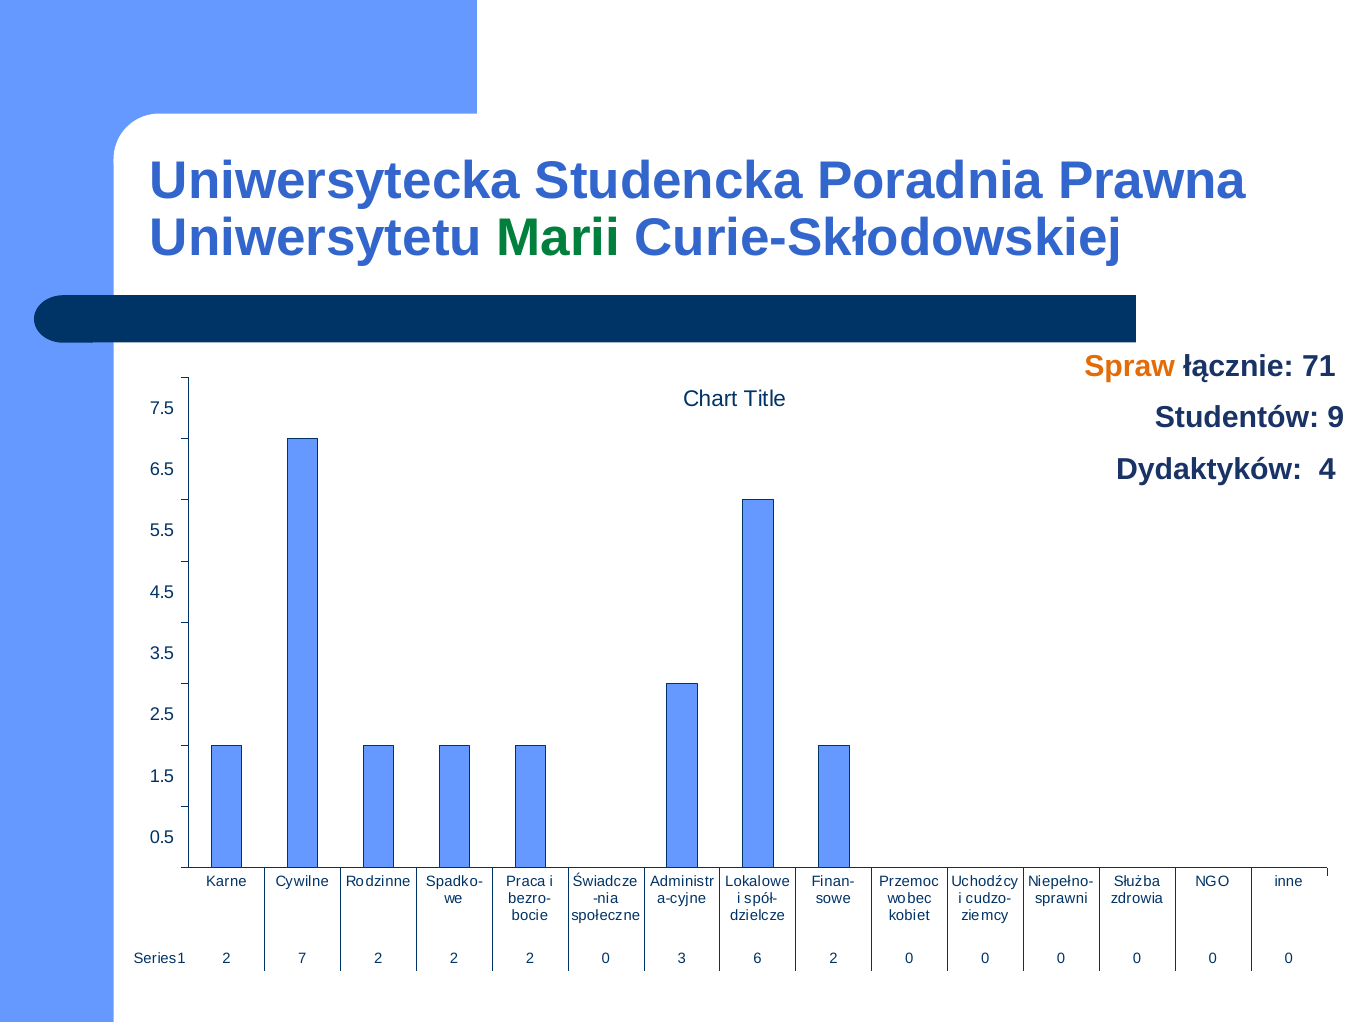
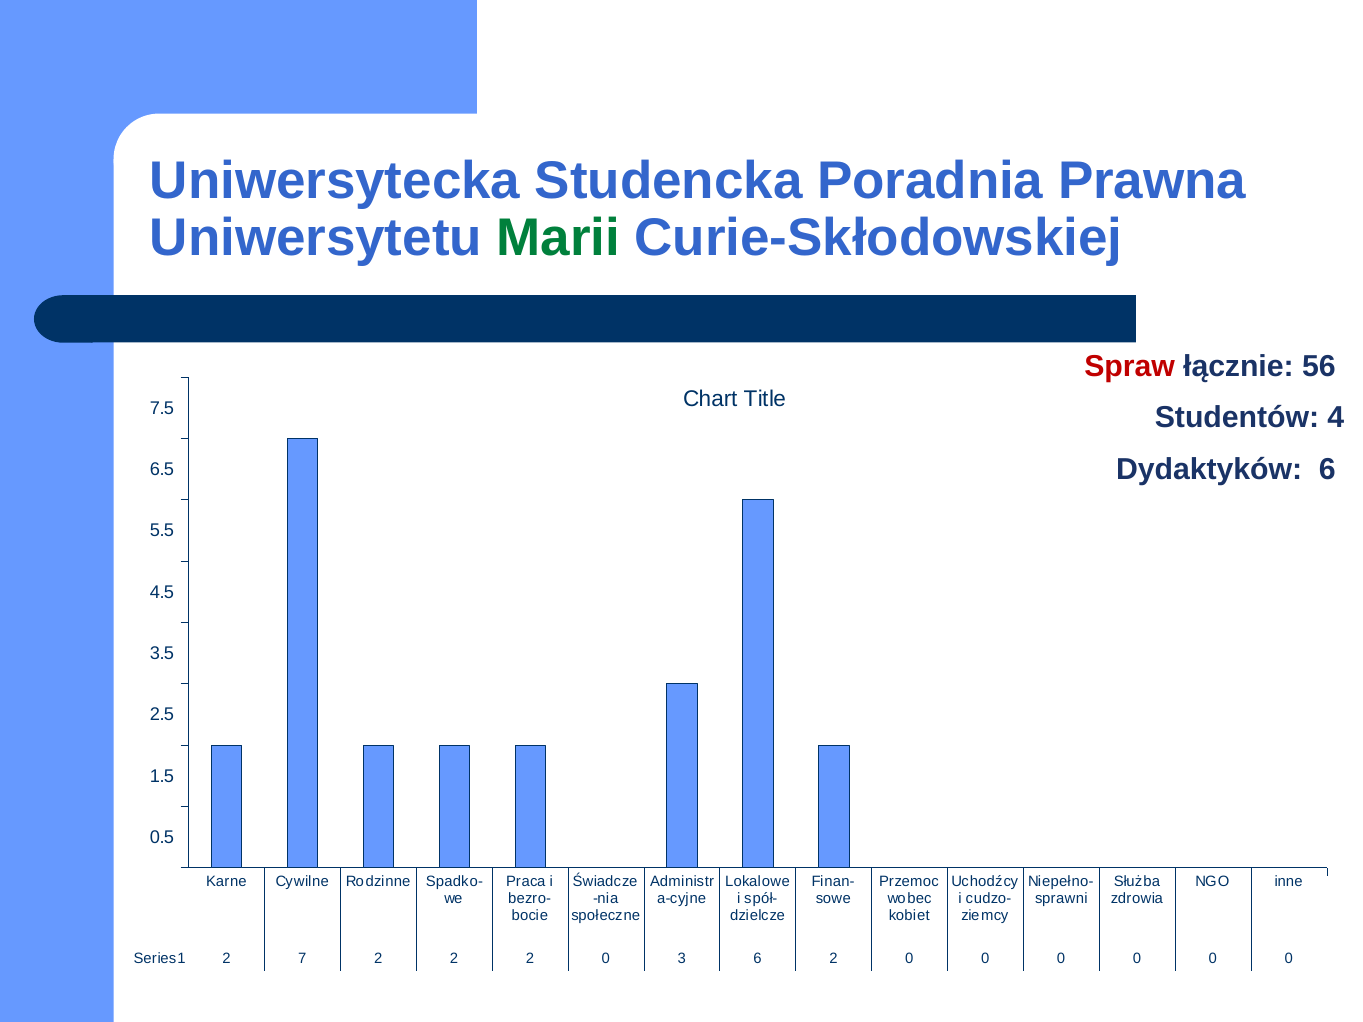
Spraw colour: orange -> red (1130, 366)
71: 71 -> 56 (1319, 366)
9: 9 -> 4 (1336, 418)
Dydaktyków 4: 4 -> 6 (1327, 469)
